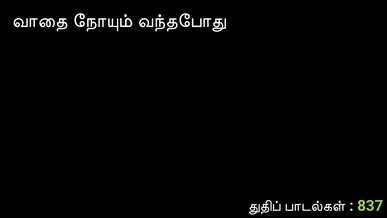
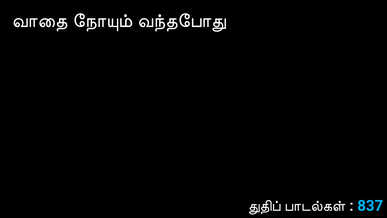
837 colour: light green -> light blue (370, 206)
